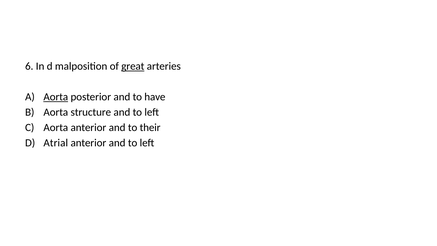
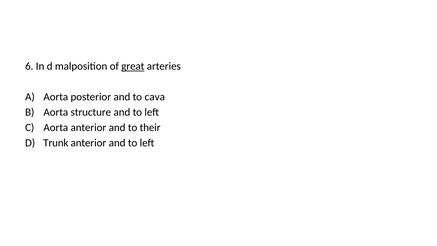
Aorta underline: present -> none (56, 97)
have: have -> cava (155, 97)
Atrial: Atrial -> Trunk (56, 143)
